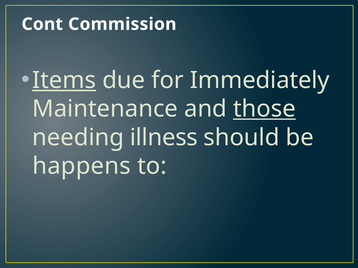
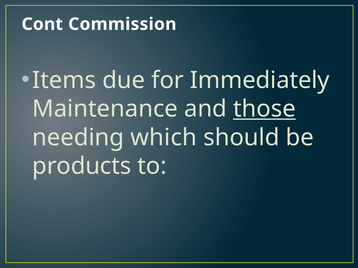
Items underline: present -> none (64, 80)
illness: illness -> which (164, 138)
happens: happens -> products (82, 166)
